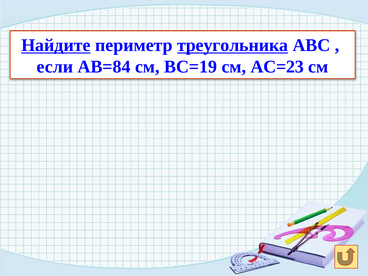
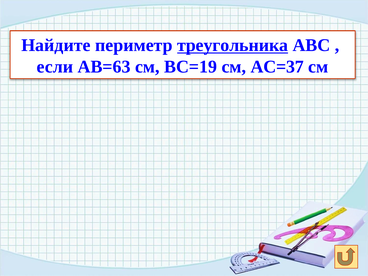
Найдите underline: present -> none (56, 45)
АВ=84: АВ=84 -> АВ=63 (104, 67)
АС=23: АС=23 -> АС=37 (277, 67)
